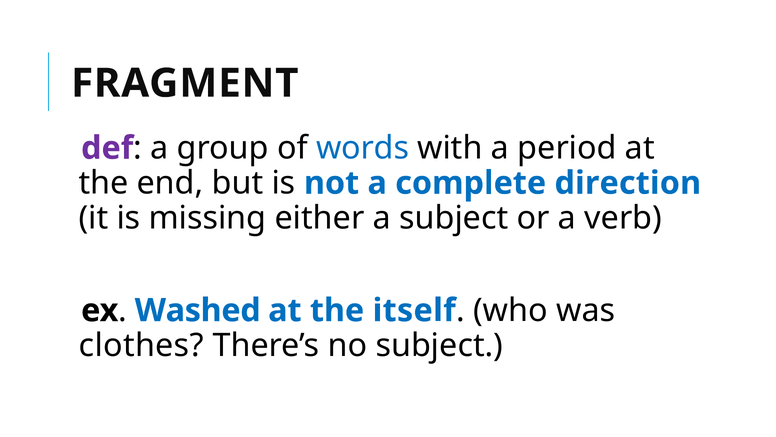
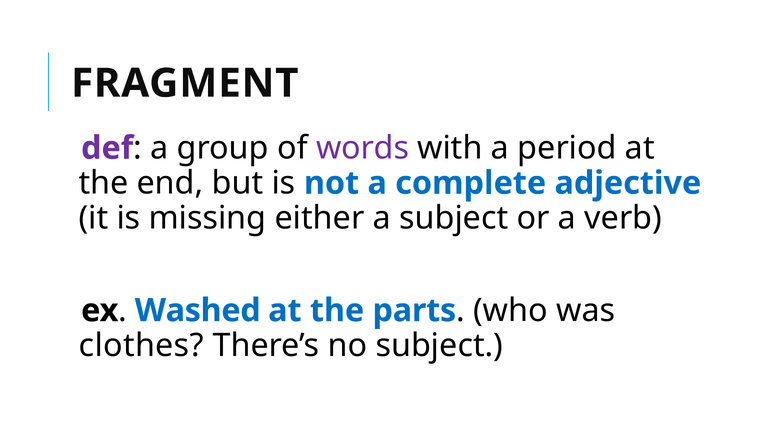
words colour: blue -> purple (363, 148)
direction: direction -> adjective (628, 183)
itself: itself -> parts (414, 310)
